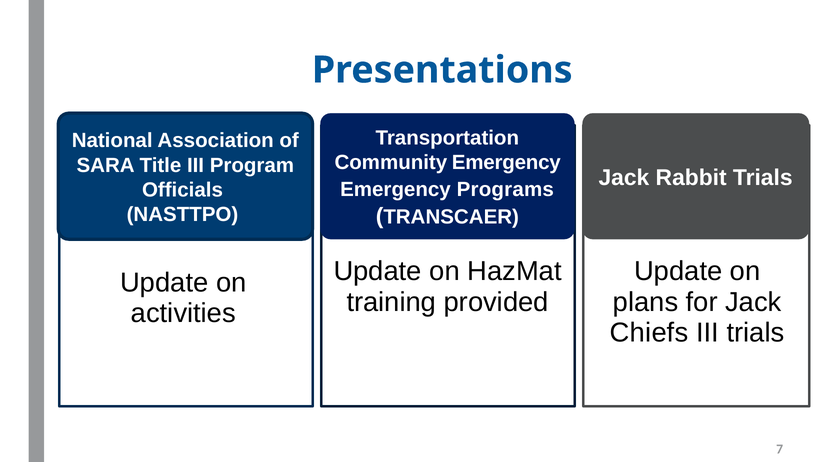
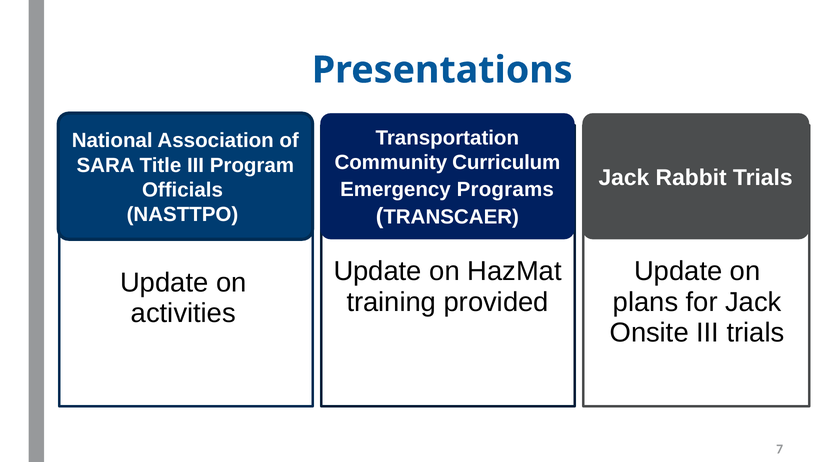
Community Emergency: Emergency -> Curriculum (506, 163)
Chiefs: Chiefs -> Onsite (649, 333)
